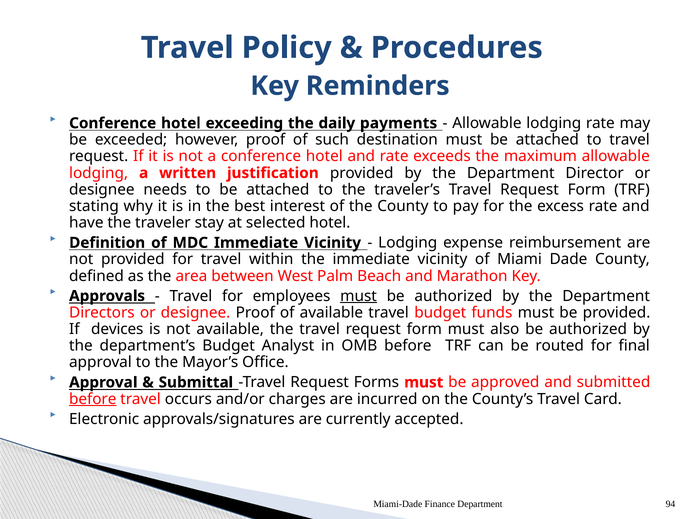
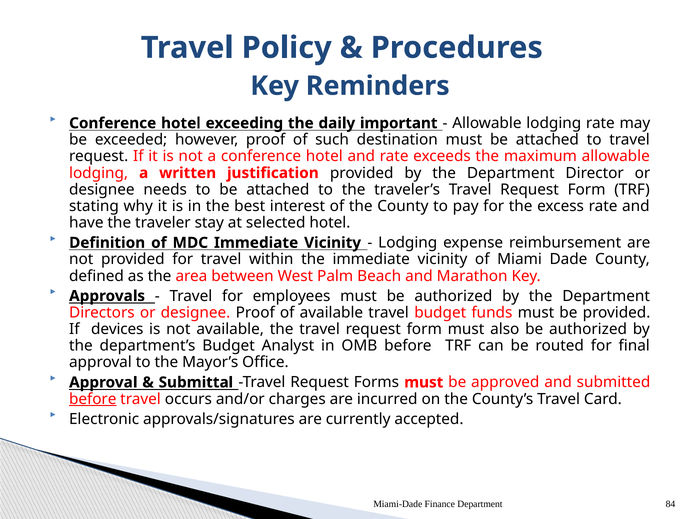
payments: payments -> important (399, 123)
must underline: present -> none (359, 296)
94: 94 -> 84 (671, 504)
